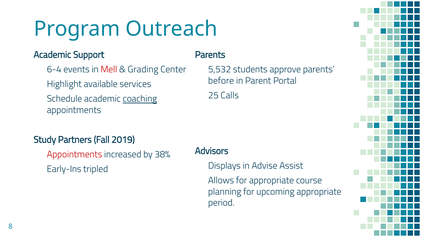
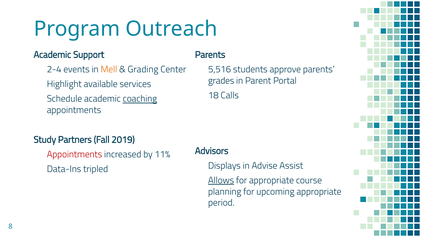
6-4: 6-4 -> 2-4 (54, 69)
Mell colour: red -> orange (109, 69)
5,532: 5,532 -> 5,516 (220, 69)
before: before -> grades (221, 81)
25: 25 -> 18 (213, 95)
38%: 38% -> 11% (162, 154)
Early-Ins: Early-Ins -> Data-Ins (64, 169)
Allows underline: none -> present (221, 180)
